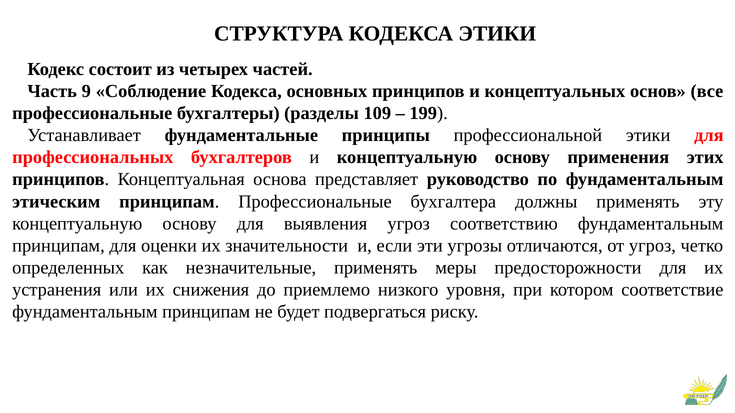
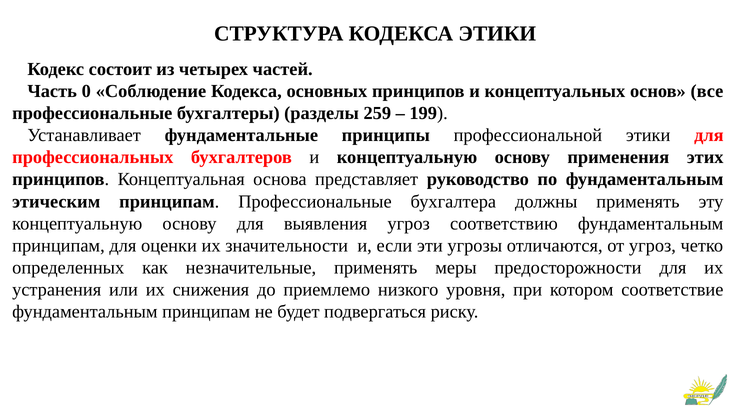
9: 9 -> 0 (86, 91)
109: 109 -> 259 (377, 113)
